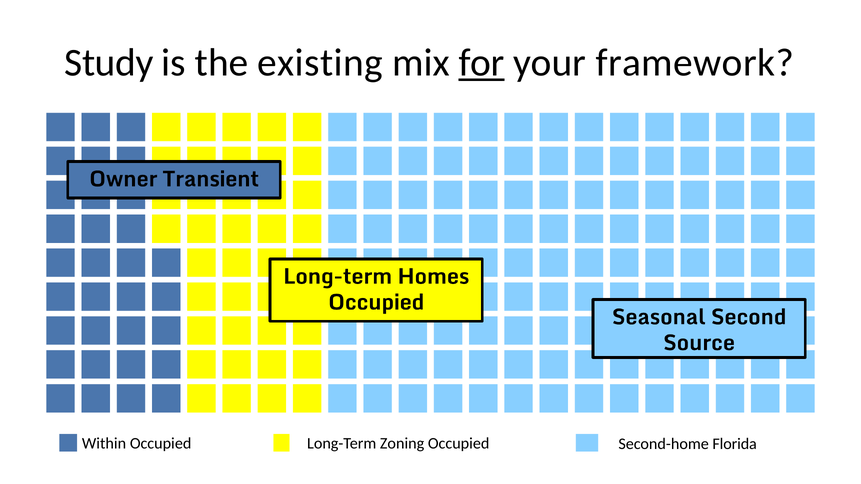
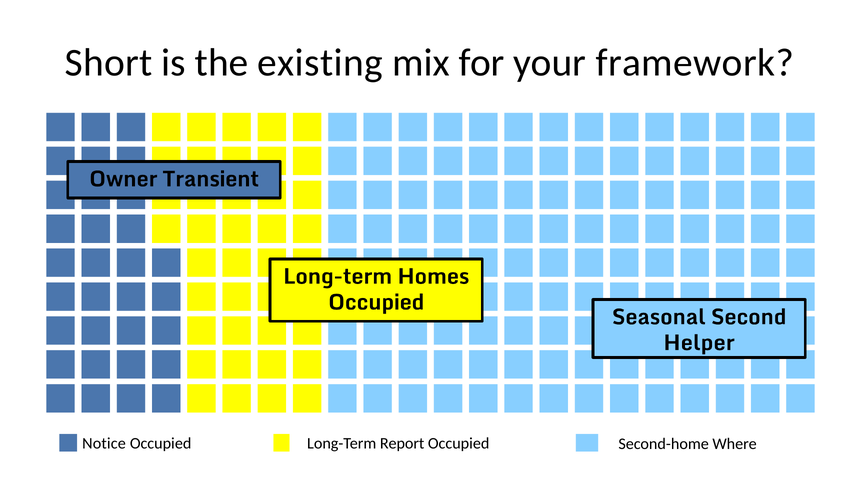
Study: Study -> Short (109, 63)
for underline: present -> none (482, 63)
Source: Source -> Helper (699, 343)
Within: Within -> Notice (104, 444)
Zoning: Zoning -> Report (402, 444)
Florida: Florida -> Where (735, 444)
